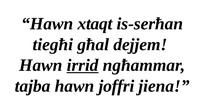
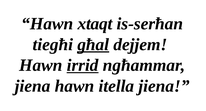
għal underline: none -> present (93, 44)
tajba: tajba -> jiena (33, 86)
joffri: joffri -> itella (116, 86)
